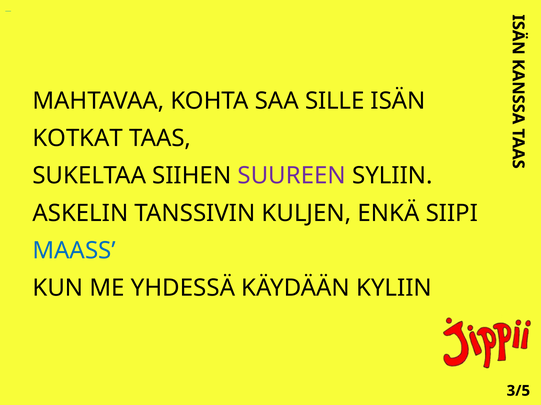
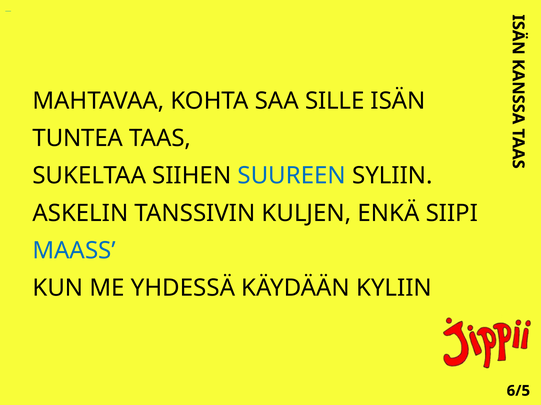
KOTKAT: KOTKAT -> TUNTEA (78, 138)
SUUREEN colour: purple -> blue (292, 176)
3/5: 3/5 -> 6/5 (518, 392)
